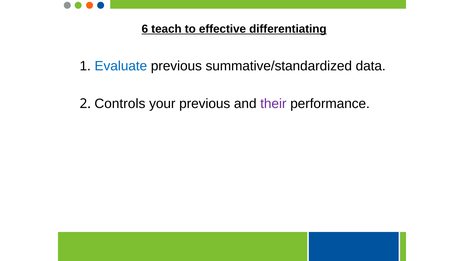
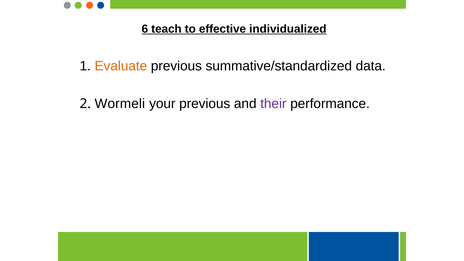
differentiating: differentiating -> individualized (288, 29)
Evaluate colour: blue -> orange (121, 66)
Controls: Controls -> Wormeli (120, 104)
